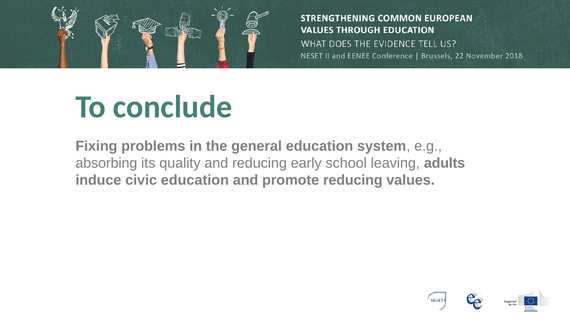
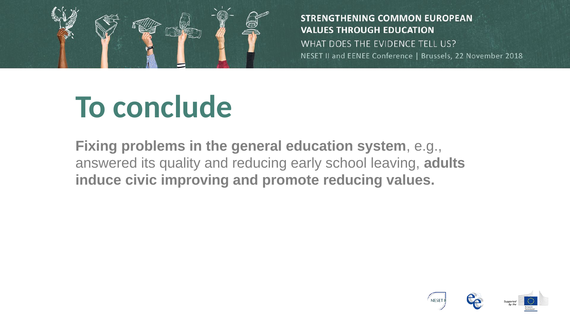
absorbing: absorbing -> answered (106, 163)
civic education: education -> improving (195, 180)
